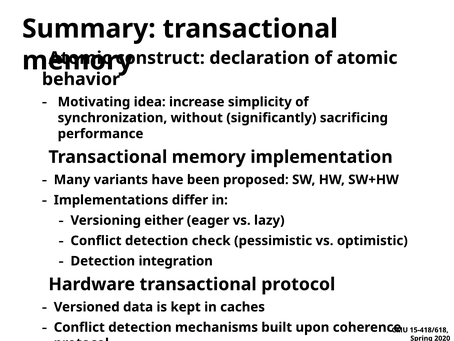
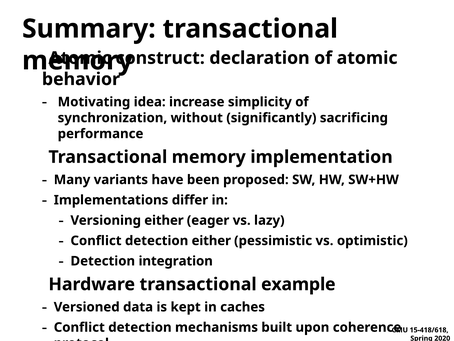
detection check: check -> either (211, 240)
transactional protocol: protocol -> example (298, 284)
